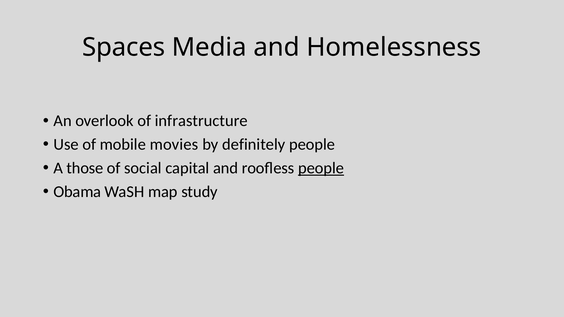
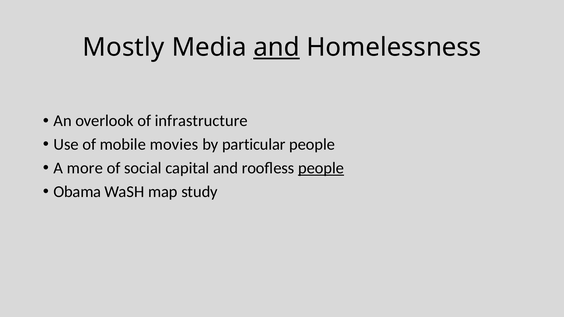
Spaces: Spaces -> Mostly (123, 47)
and underline: none -> present (277, 47)
definitely: definitely -> particular (254, 145)
those: those -> more (85, 168)
